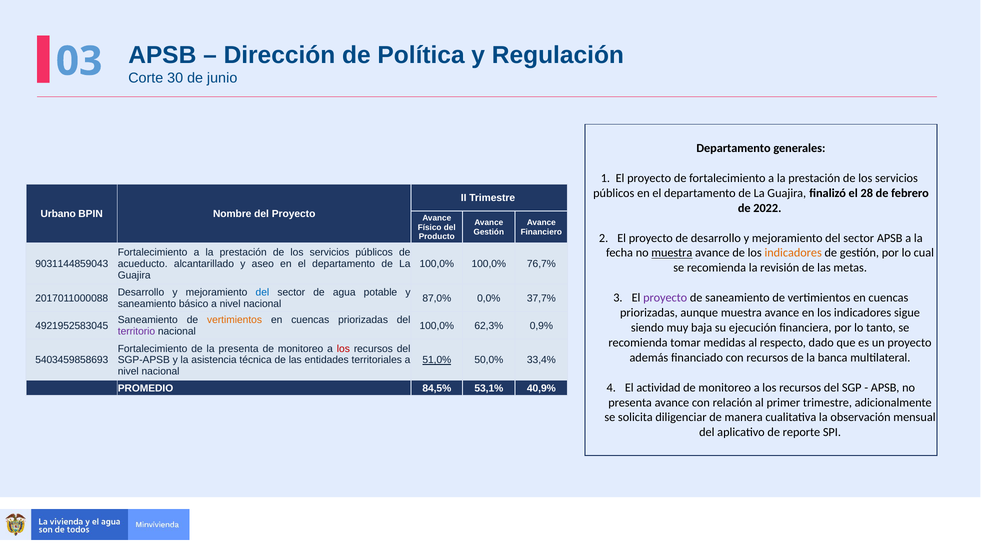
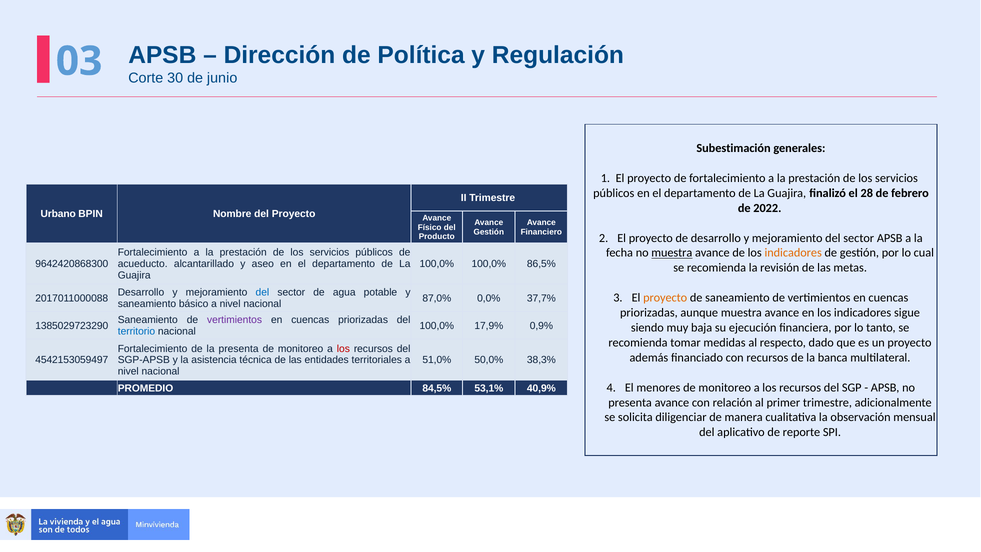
Departamento: Departamento -> Subestimación (734, 148)
9031144859043: 9031144859043 -> 9642420868300 (72, 264)
76,7%: 76,7% -> 86,5% (541, 264)
proyecto colour: purple -> orange (665, 298)
vertimientos colour: orange -> purple (235, 320)
4921952583045: 4921952583045 -> 1385029723290 (72, 326)
62,3%: 62,3% -> 17,9% (489, 326)
territorio colour: purple -> blue (136, 331)
5403459858693: 5403459858693 -> 4542153059497 (72, 360)
51,0% underline: present -> none (437, 360)
33,4%: 33,4% -> 38,3% (541, 360)
actividad: actividad -> menores (658, 387)
